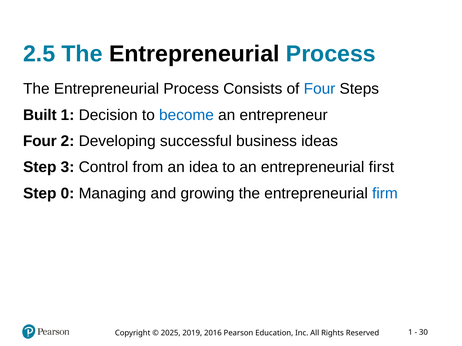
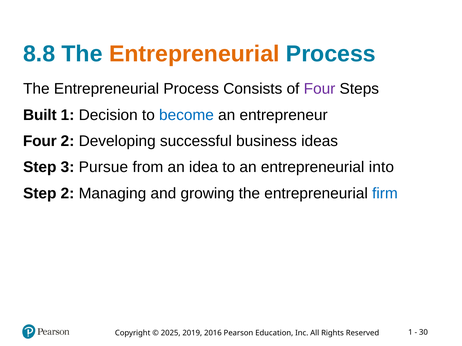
2.5: 2.5 -> 8.8 (39, 54)
Entrepreneurial colour: black -> orange (194, 54)
Four colour: blue -> purple (320, 89)
Control: Control -> Pursue (103, 167)
first: first -> into (381, 167)
Step 0: 0 -> 2 (68, 194)
